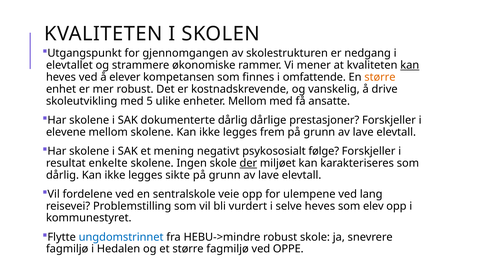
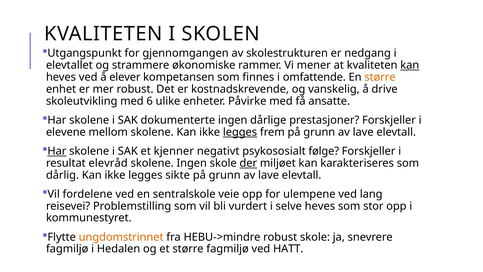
5: 5 -> 6 (150, 101)
enheter Mellom: Mellom -> Påvirke (247, 101)
dokumenterte dårlig: dårlig -> ingen (233, 120)
legges underline: none -> present (240, 132)
Har underline: none -> present (57, 151)
mening: mening -> kjenner (174, 151)
enkelte: enkelte -> elevråd (108, 163)
elev: elev -> stor (373, 206)
ungdomstrinnet colour: blue -> orange (121, 237)
OPPE: OPPE -> HATT (288, 249)
